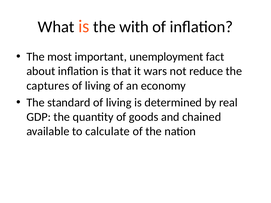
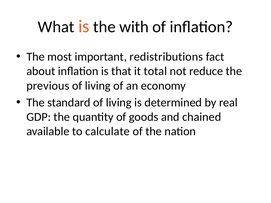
unemployment: unemployment -> redistributions (166, 57)
wars: wars -> total (155, 71)
captures: captures -> previous (48, 86)
